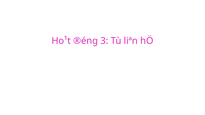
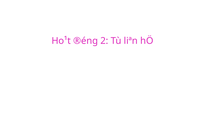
3: 3 -> 2 (104, 41)
